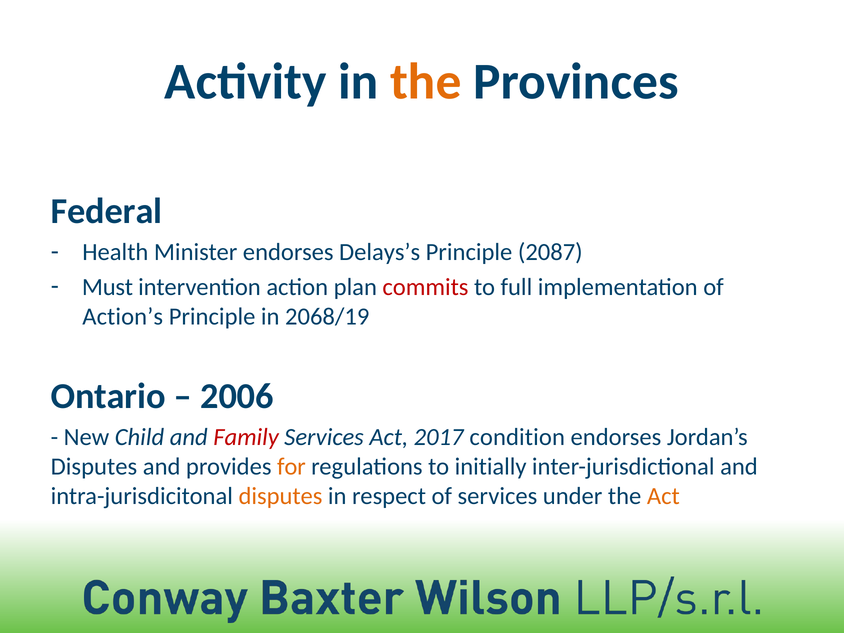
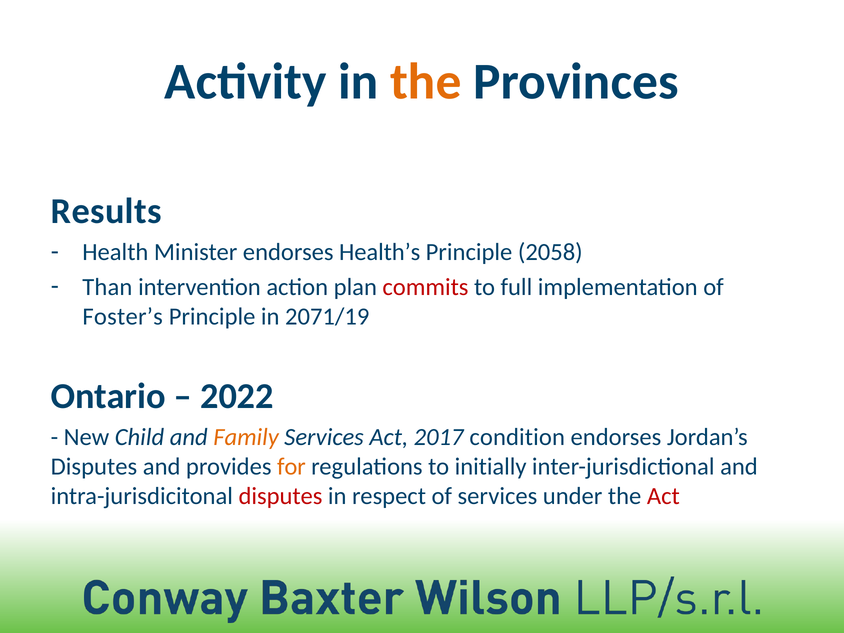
Federal: Federal -> Results (106, 211)
Delays’s: Delays’s -> Health’s (380, 252)
2087: 2087 -> 2058 (550, 252)
Must: Must -> Than (107, 287)
Action’s: Action’s -> Foster’s (123, 317)
2068/19: 2068/19 -> 2071/19 (327, 317)
2006: 2006 -> 2022 (237, 396)
Family colour: red -> orange (246, 437)
disputes colour: orange -> red (280, 496)
Act colour: orange -> red (663, 496)
